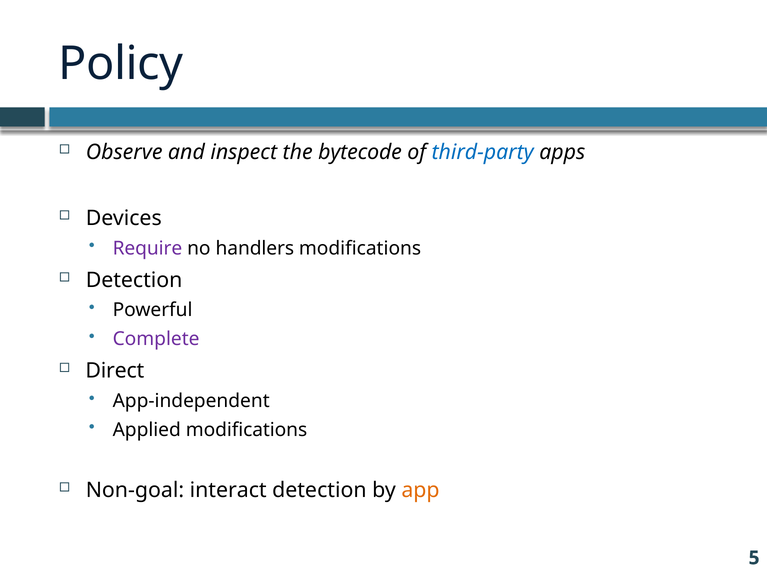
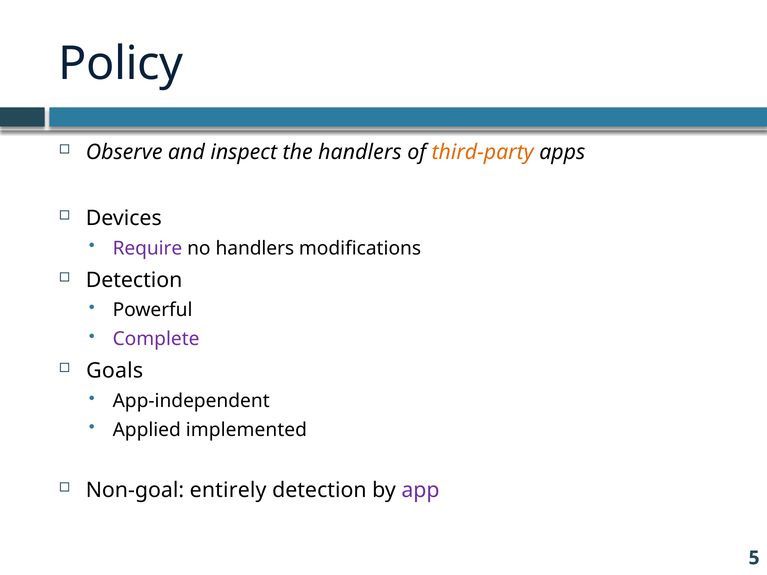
the bytecode: bytecode -> handlers (360, 152)
third-party colour: blue -> orange (483, 152)
Direct: Direct -> Goals (115, 371)
Applied modifications: modifications -> implemented (246, 430)
interact: interact -> entirely (228, 491)
app colour: orange -> purple (420, 491)
